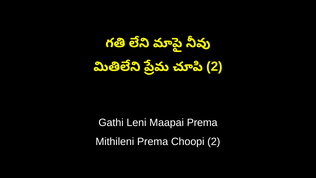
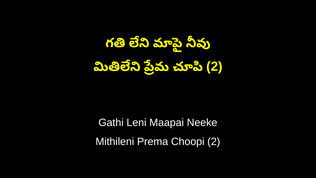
Maapai Prema: Prema -> Neeke (202, 122)
